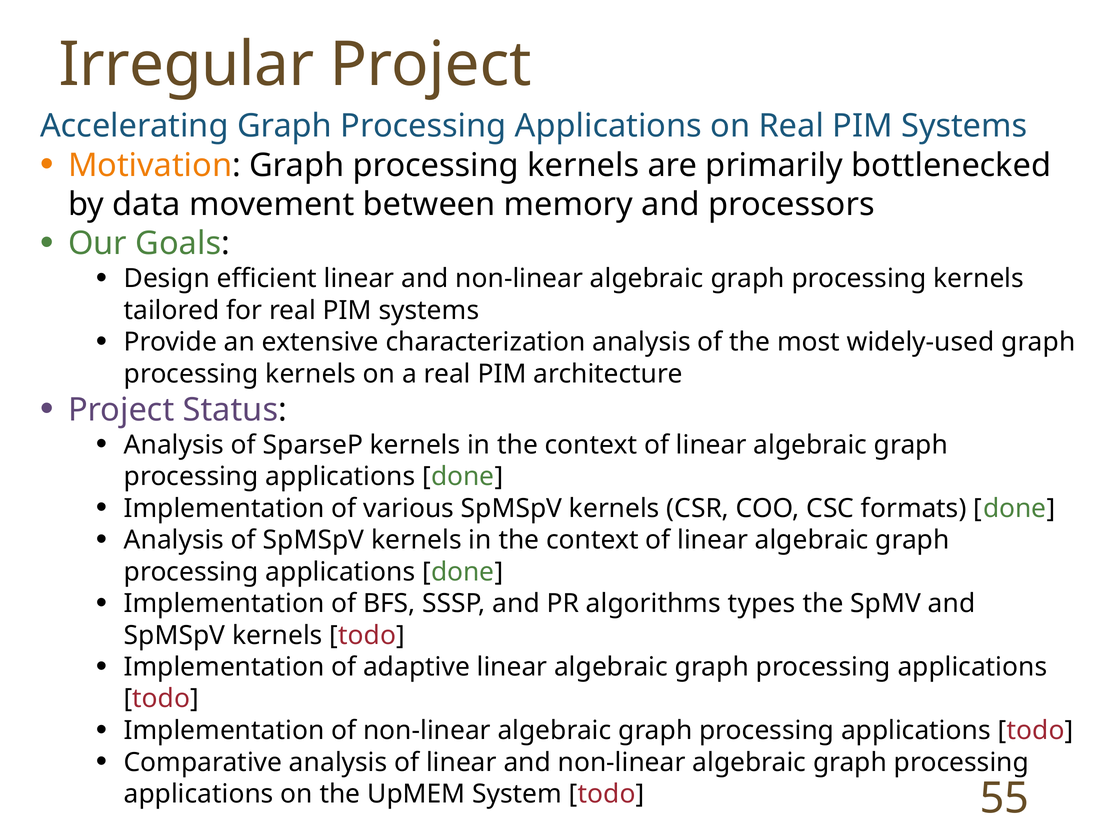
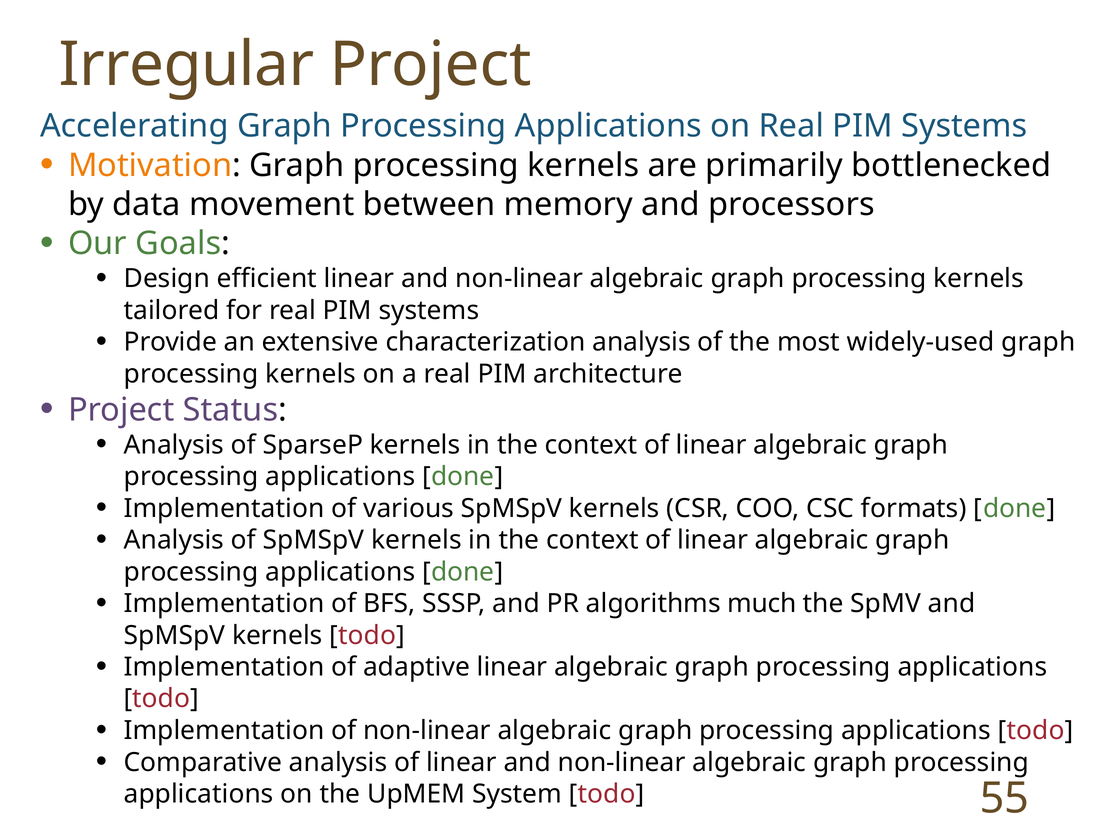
types: types -> much (762, 603)
